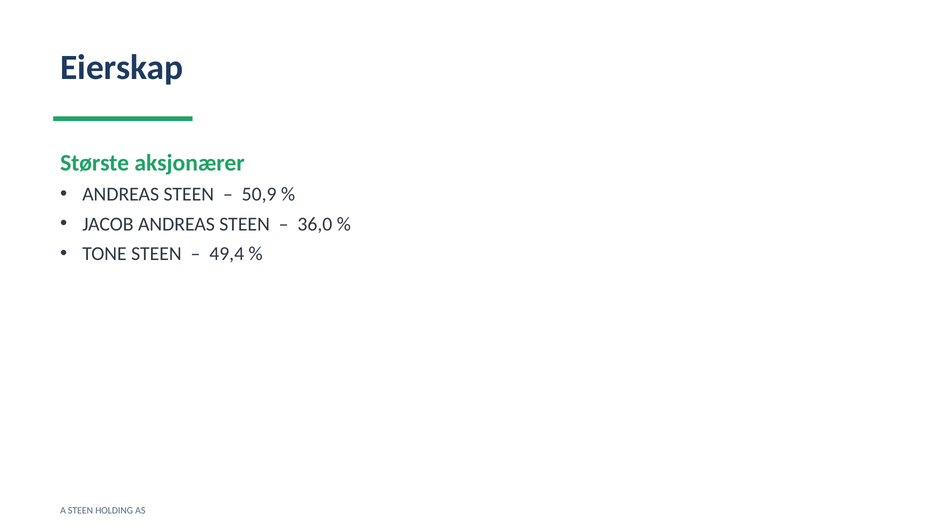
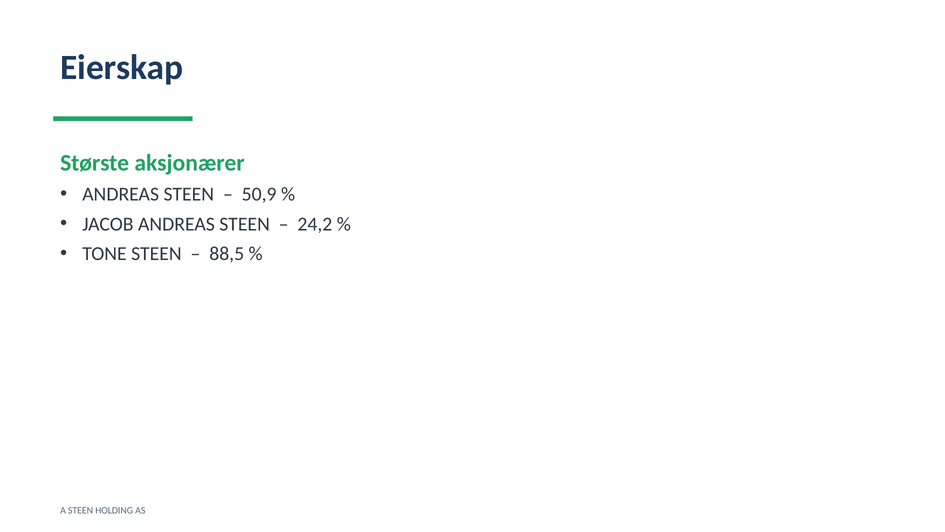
36,0: 36,0 -> 24,2 (315, 224)
49,4: 49,4 -> 88,5 (227, 253)
